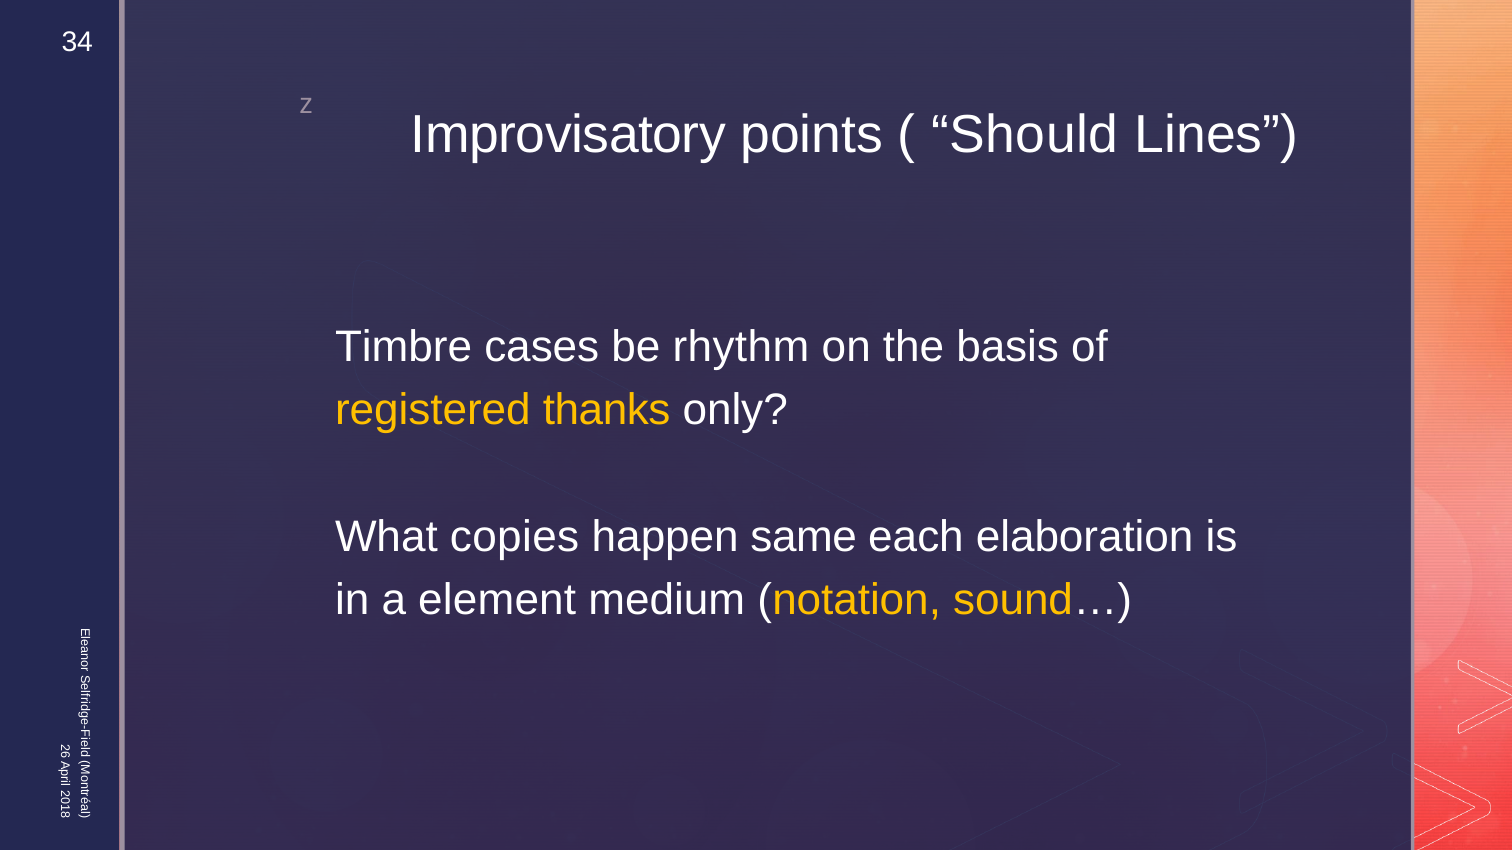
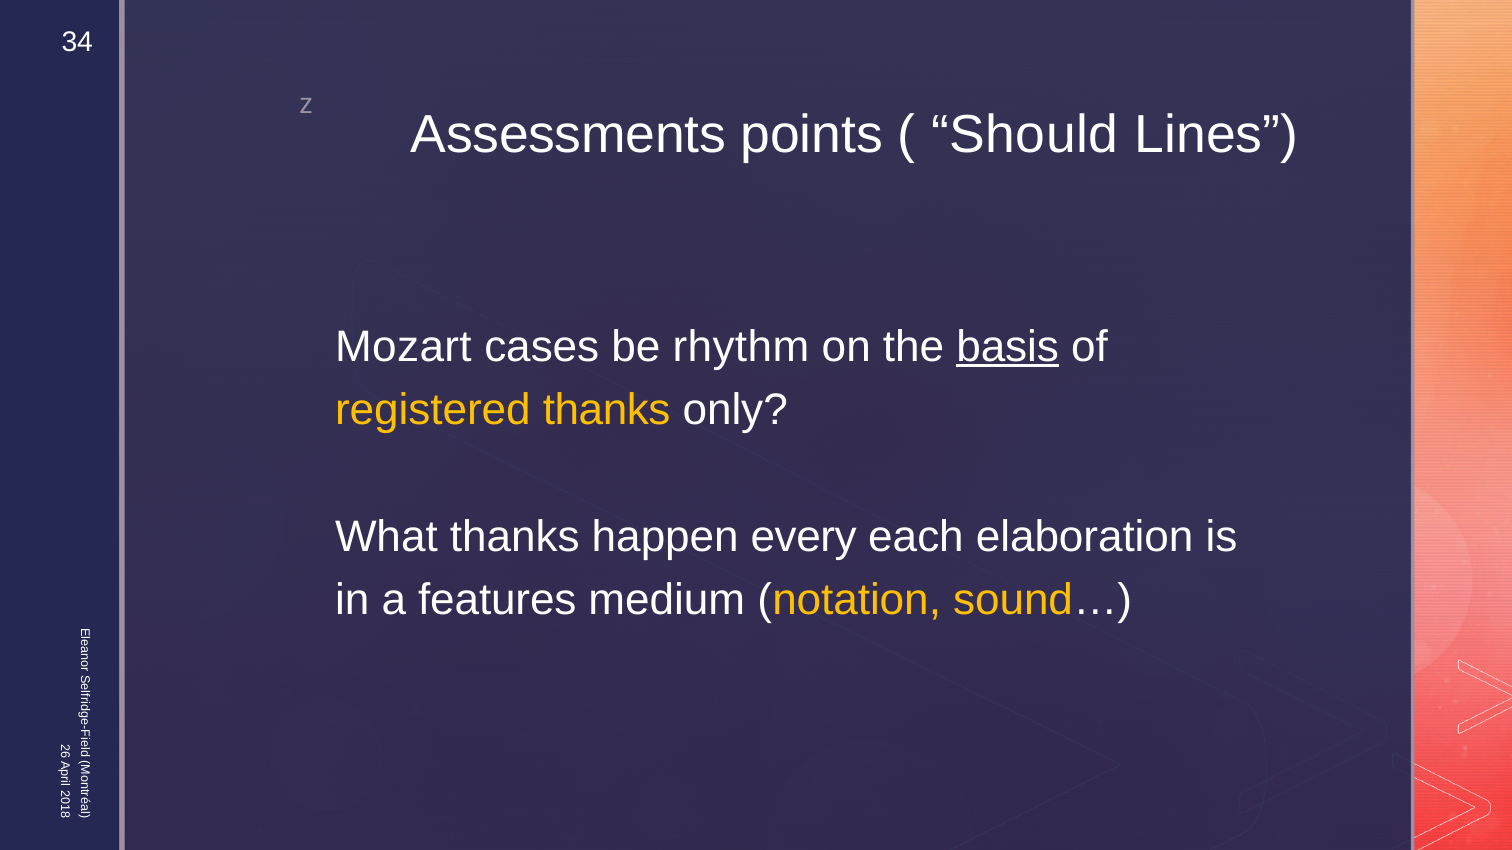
Improvisatory: Improvisatory -> Assessments (568, 134)
Timbre: Timbre -> Mozart (403, 347)
basis underline: none -> present (1008, 347)
What copies: copies -> thanks (515, 537)
same: same -> every (804, 537)
element: element -> features (497, 600)
